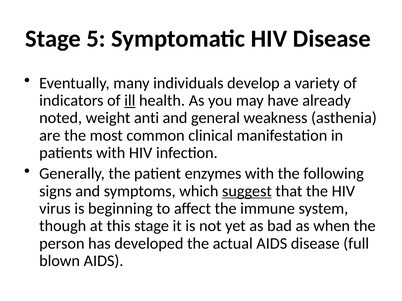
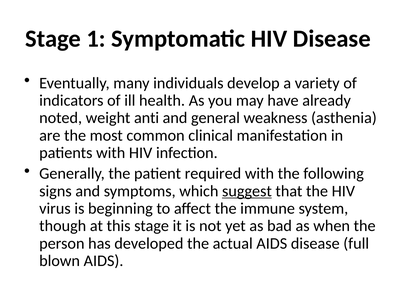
5: 5 -> 1 (96, 39)
ill underline: present -> none (130, 101)
enzymes: enzymes -> required (213, 174)
